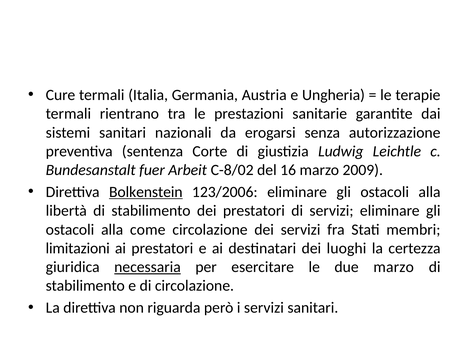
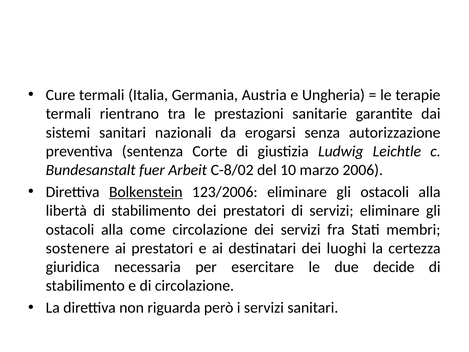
16: 16 -> 10 (288, 170)
2009: 2009 -> 2006 (363, 170)
limitazioni: limitazioni -> sostenere (78, 248)
necessaria underline: present -> none (147, 267)
due marzo: marzo -> decide (394, 267)
